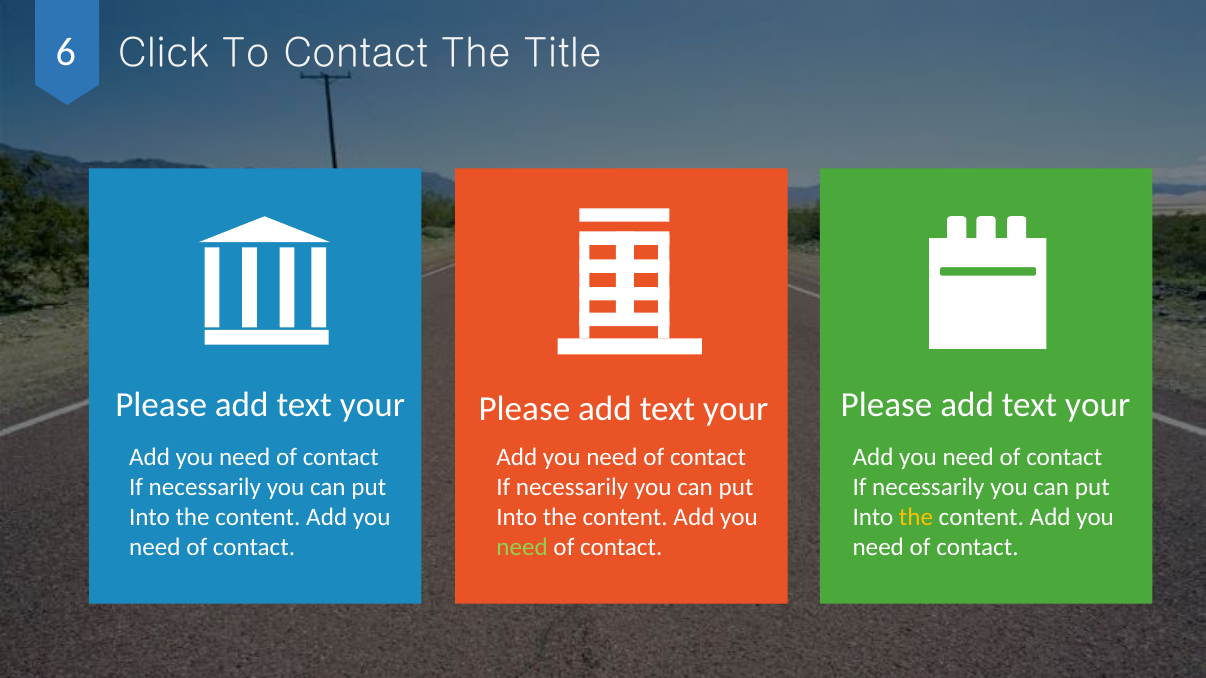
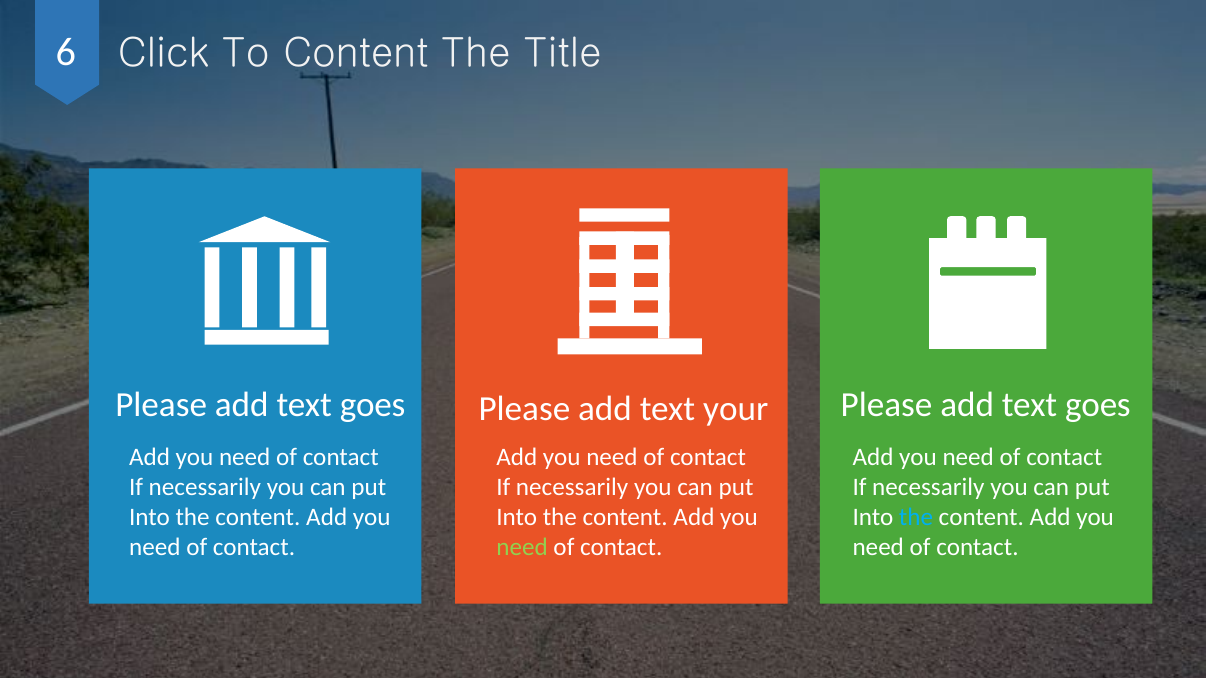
To Contact: Contact -> Content (356, 53)
your: your -> goes (373, 405)
your: your -> goes (1098, 405)
the colour: yellow -> light blue (916, 517)
